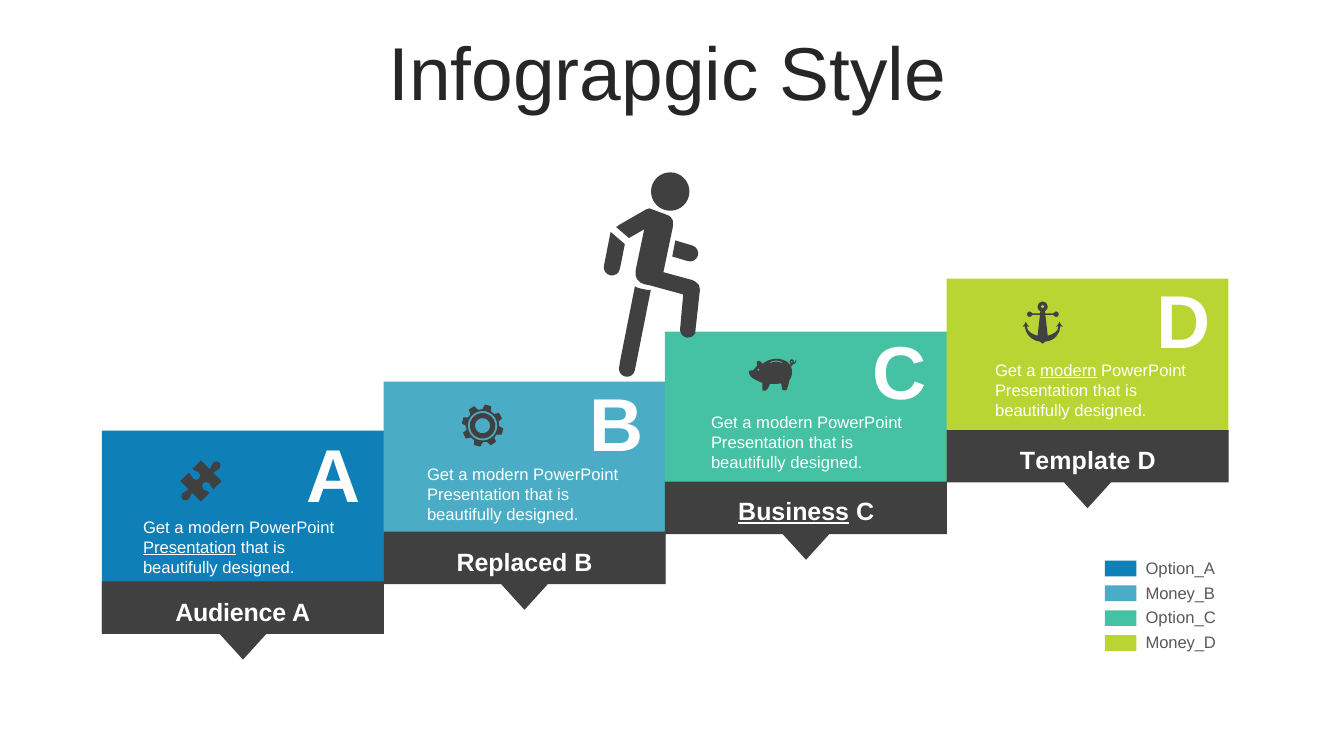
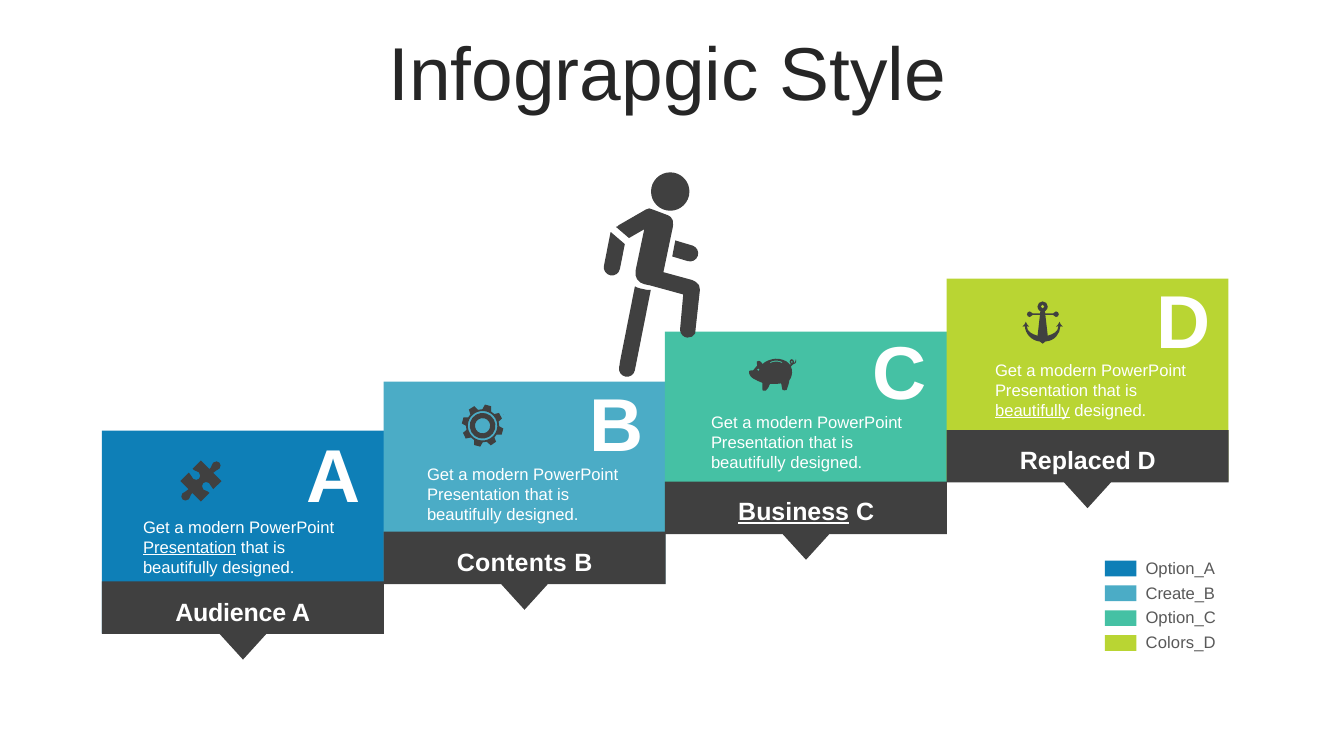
modern underline: present -> none (1068, 371)
beautifully underline: none -> present (1032, 411)
Template: Template -> Replaced (1075, 462)
Replaced: Replaced -> Contents (512, 563)
Money_B: Money_B -> Create_B (1180, 594)
Money_D: Money_D -> Colors_D (1181, 643)
